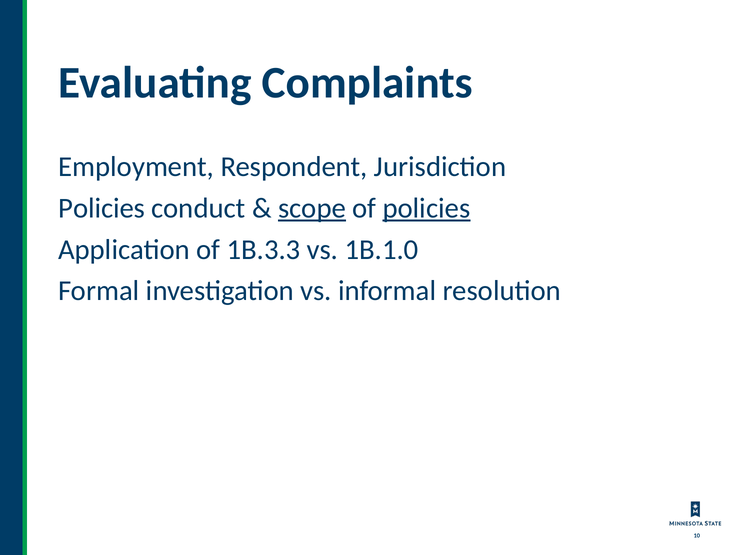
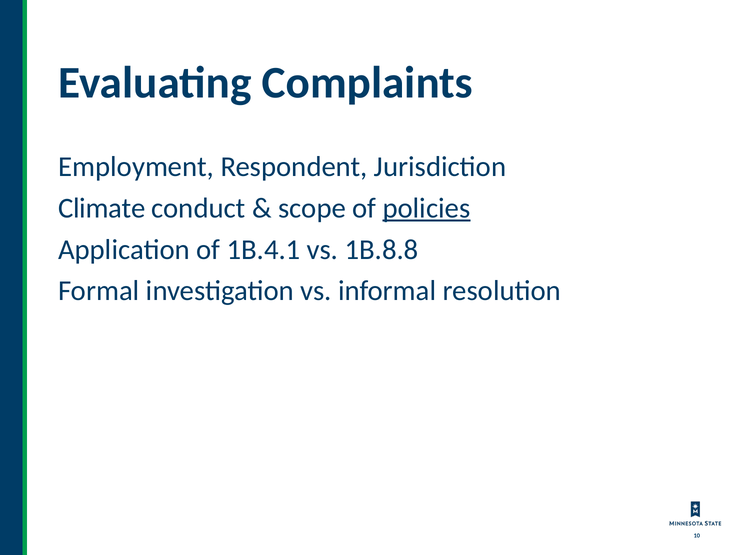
Policies: Policies -> Climate (102, 208)
scope underline: present -> none (312, 208)
1B.3.3: 1B.3.3 -> 1B.4.1 (264, 250)
1B.1.0: 1B.1.0 -> 1B.8.8 (382, 250)
